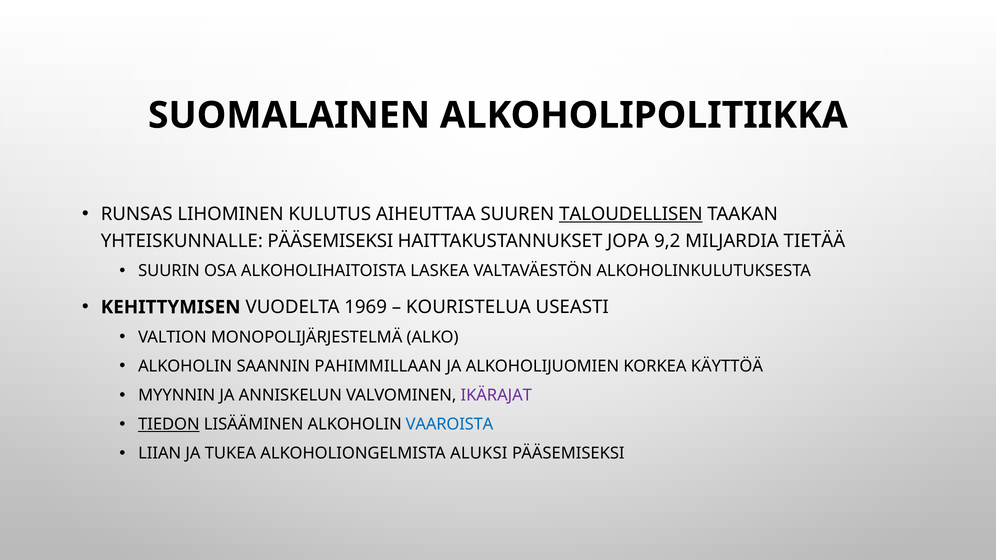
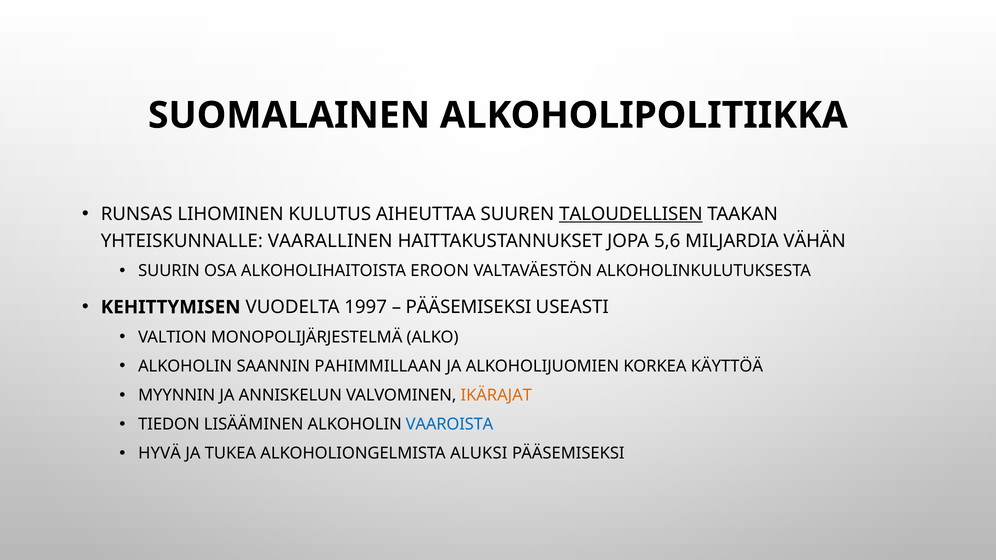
YHTEISKUNNALLE PÄÄSEMISEKSI: PÄÄSEMISEKSI -> VAARALLINEN (330, 241)
9,2: 9,2 -> 5,6 (667, 241)
TIETÄÄ: TIETÄÄ -> VÄHÄN (815, 241)
LASKEA: LASKEA -> EROON (440, 271)
1969: 1969 -> 1997 (366, 307)
KOURISTELUA: KOURISTELUA -> PÄÄSEMISEKSI (469, 307)
IKÄRAJAT colour: purple -> orange (496, 396)
TIEDON underline: present -> none (169, 425)
LIIAN: LIIAN -> HYVÄ (160, 454)
